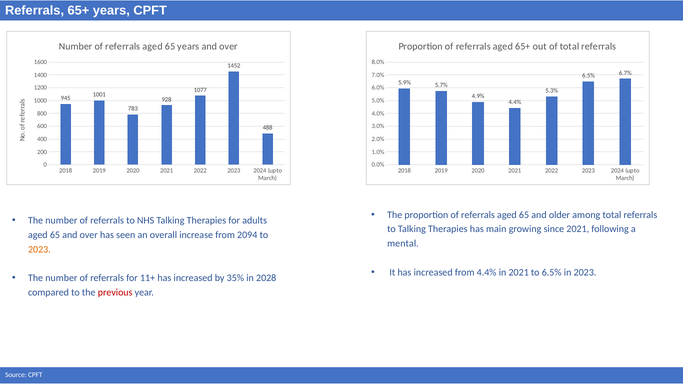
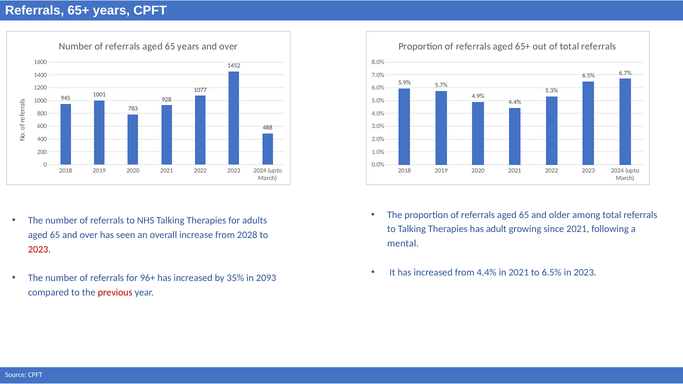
main: main -> adult (496, 229)
2094: 2094 -> 2028 (247, 235)
2023 colour: orange -> red (39, 249)
11+: 11+ -> 96+ (148, 278)
2028: 2028 -> 2093 (266, 278)
